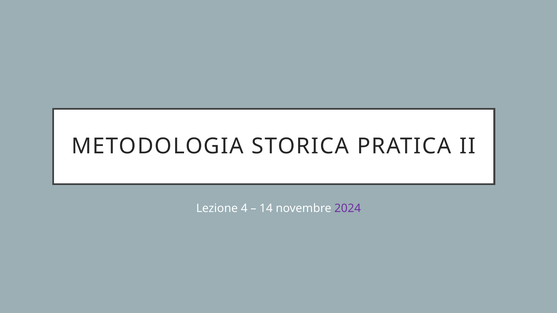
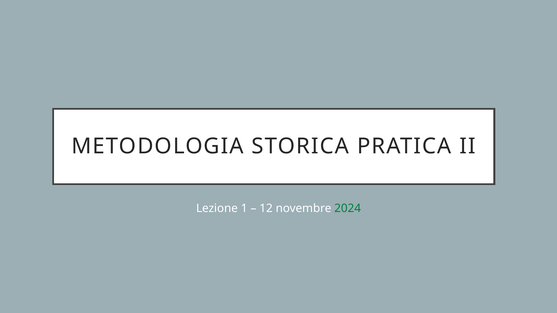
4: 4 -> 1 (244, 209)
14: 14 -> 12 (266, 209)
2024 colour: purple -> green (348, 209)
